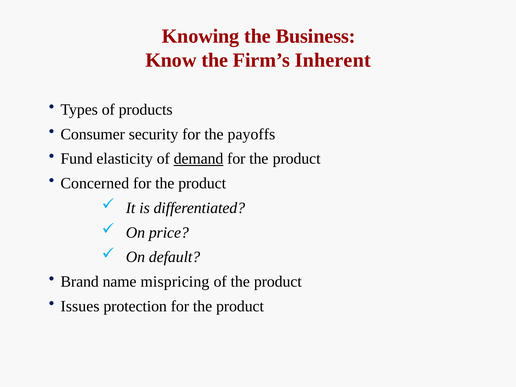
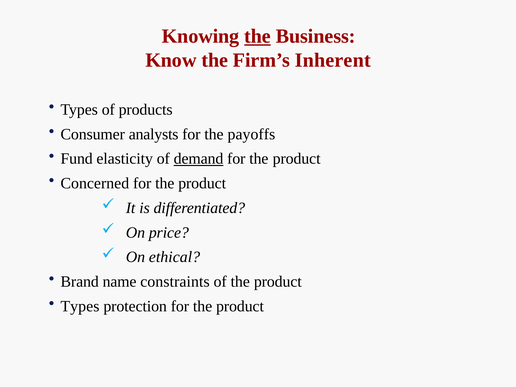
the underline: none -> present (258, 36)
security: security -> analysts (154, 134)
default: default -> ethical (174, 257)
mispricing: mispricing -> constraints (175, 282)
Issues: Issues -> Types (80, 306)
